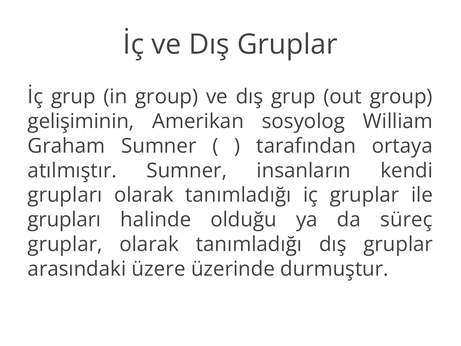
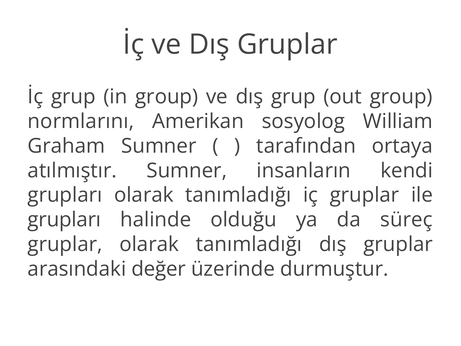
gelişiminin: gelişiminin -> normlarını (81, 121)
üzere: üzere -> değer (159, 269)
